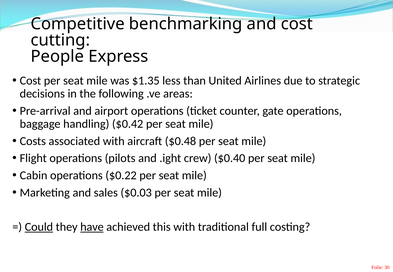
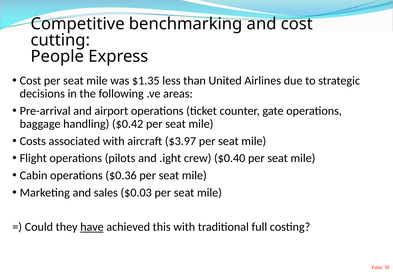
$0.48: $0.48 -> $3.97 (181, 141)
$0.22: $0.22 -> $0.36 (121, 175)
Could underline: present -> none (39, 227)
